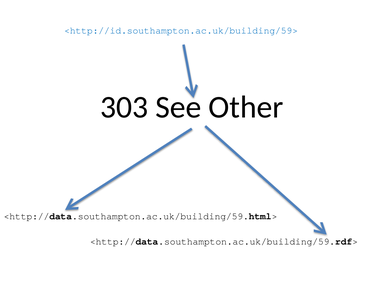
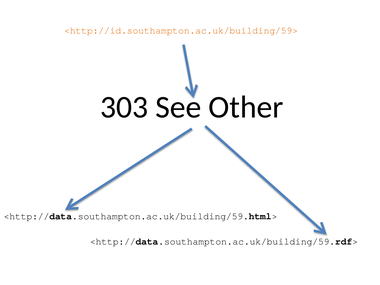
<http://id.southampton.ac.uk/building/59> colour: blue -> orange (181, 31)
